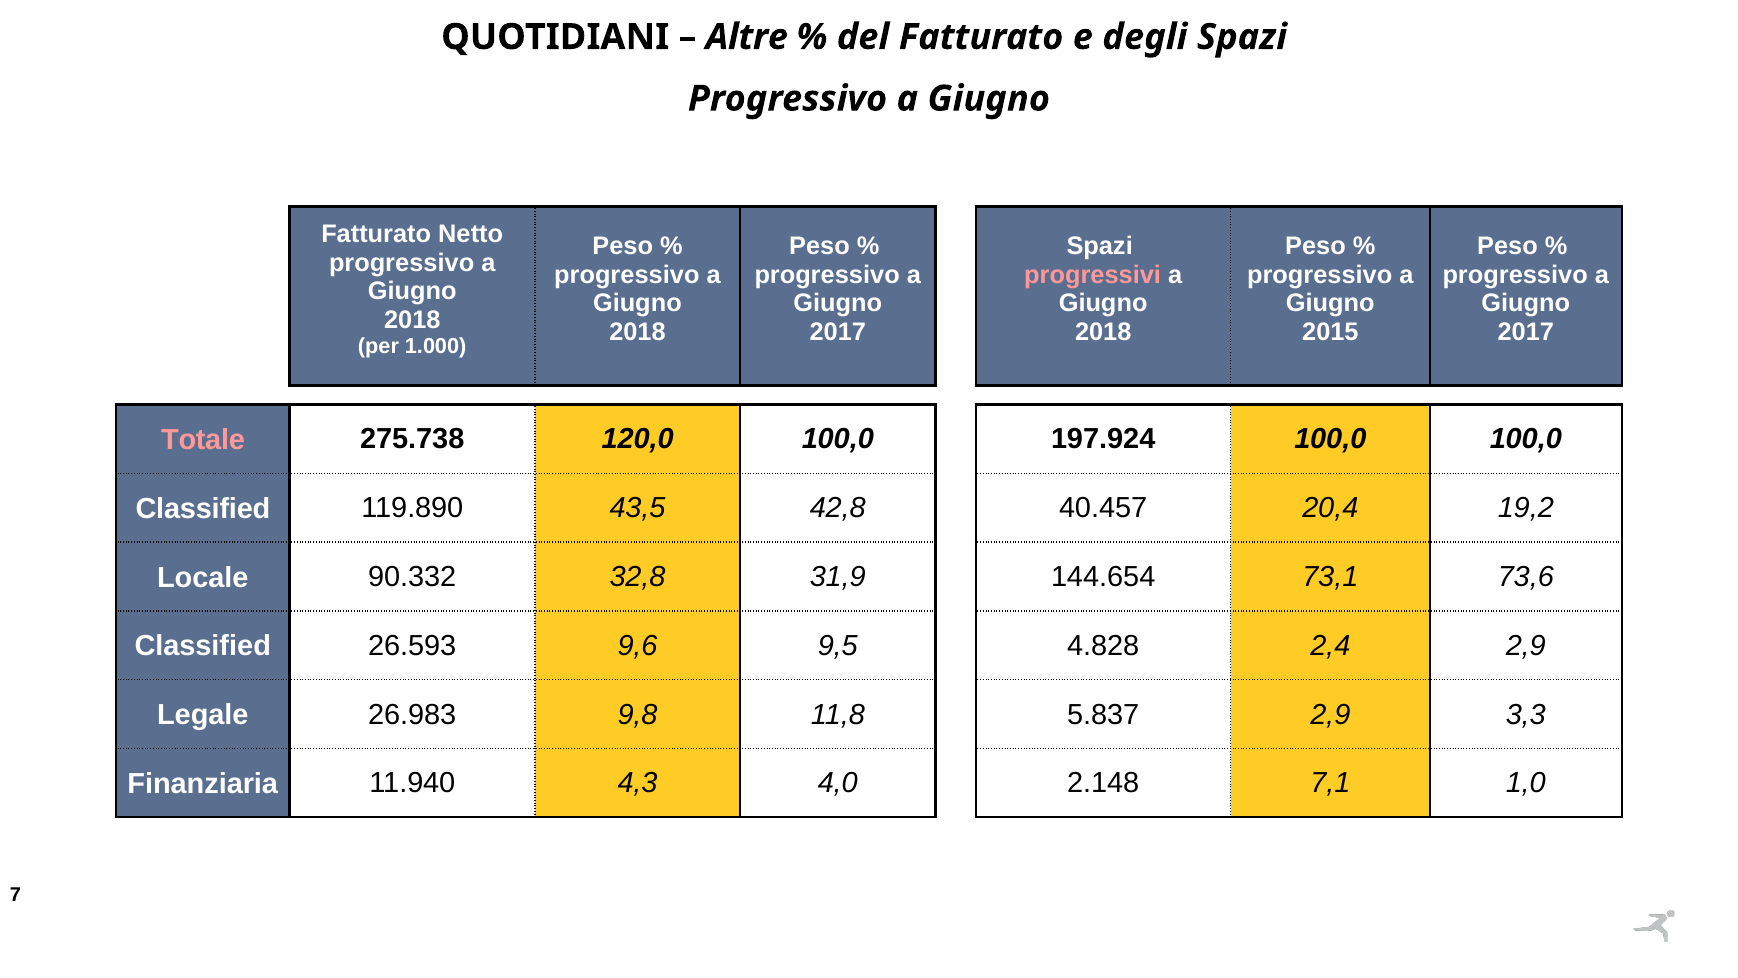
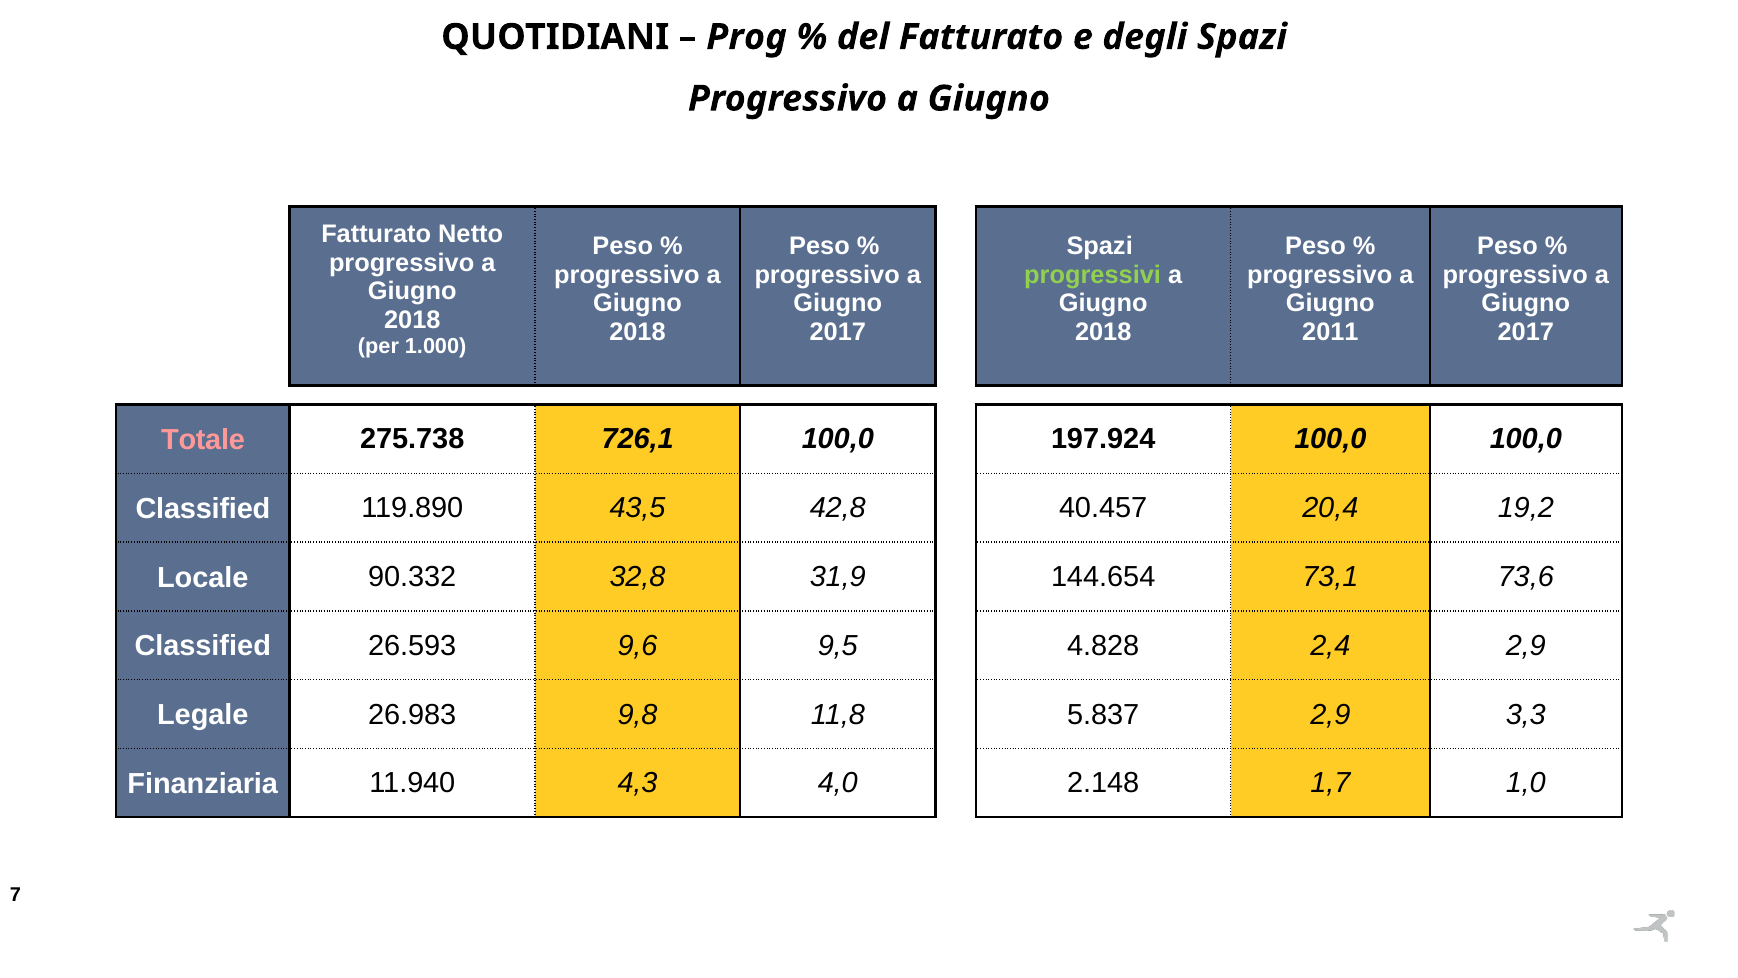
Altre: Altre -> Prog (747, 37)
progressivi colour: pink -> light green (1093, 275)
2015: 2015 -> 2011 (1330, 332)
120,0: 120,0 -> 726,1 (638, 439)
7,1: 7,1 -> 1,7 (1330, 783)
